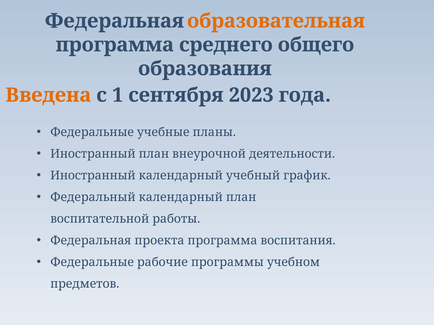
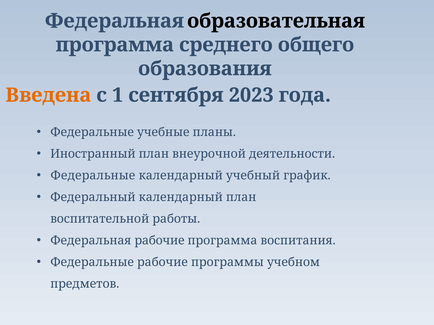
образовательная colour: orange -> black (276, 21)
Иностранный: Иностранный -> Федеральные (93, 176)
Федеральная проекта: проекта -> рабочие (160, 241)
